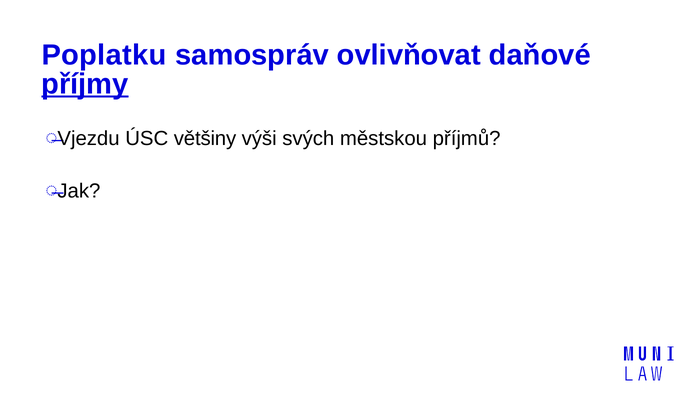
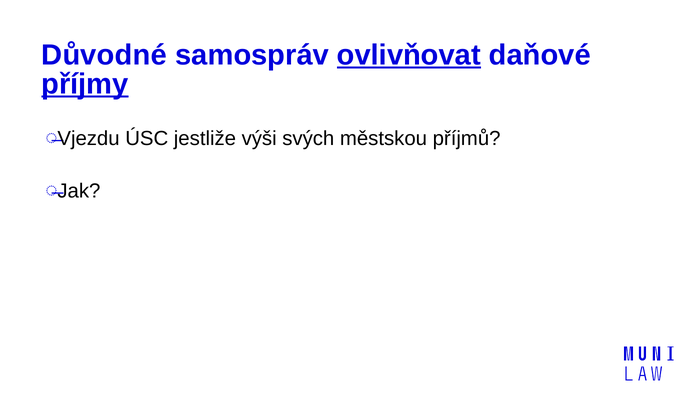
Poplatku: Poplatku -> Důvodné (104, 55)
ovlivňovat underline: none -> present (409, 55)
většiny: většiny -> jestliže (205, 139)
